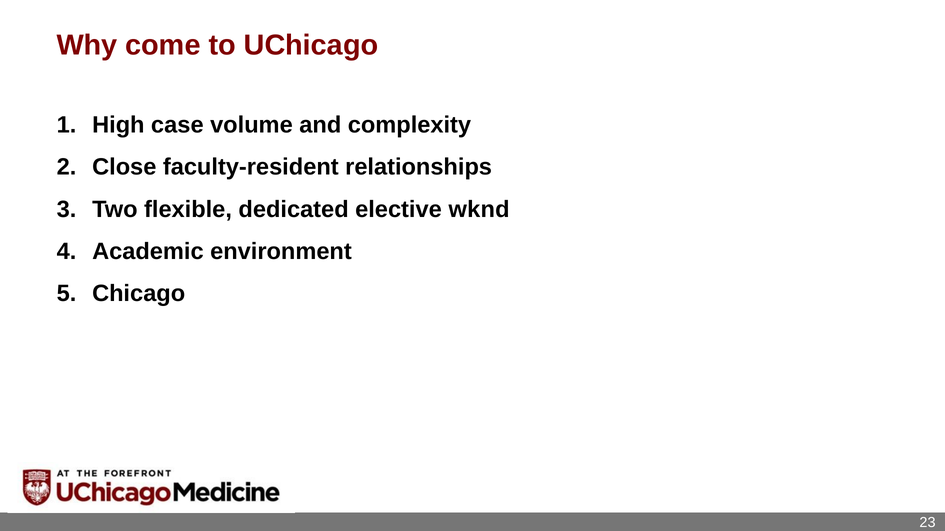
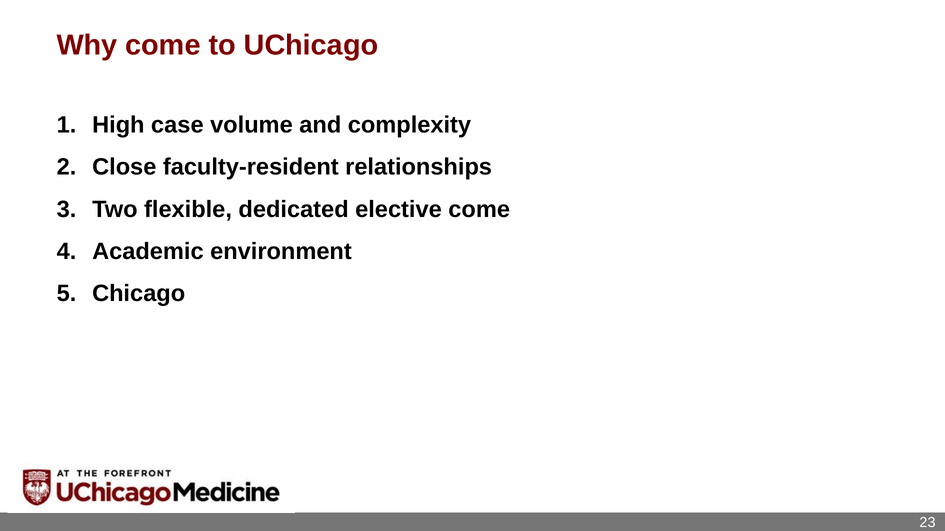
elective wknd: wknd -> come (479, 209)
